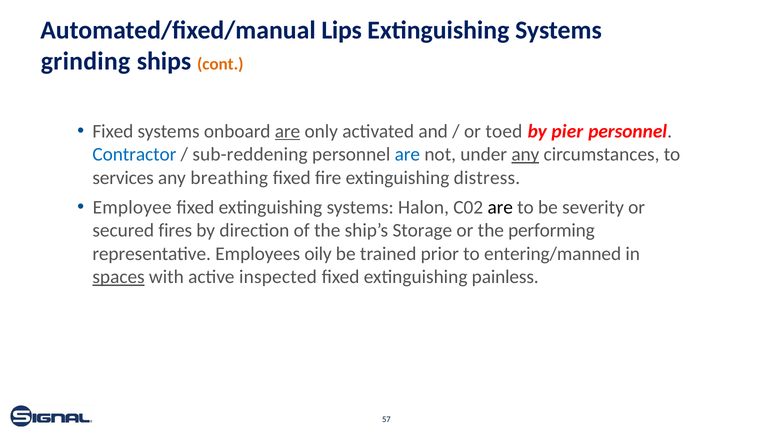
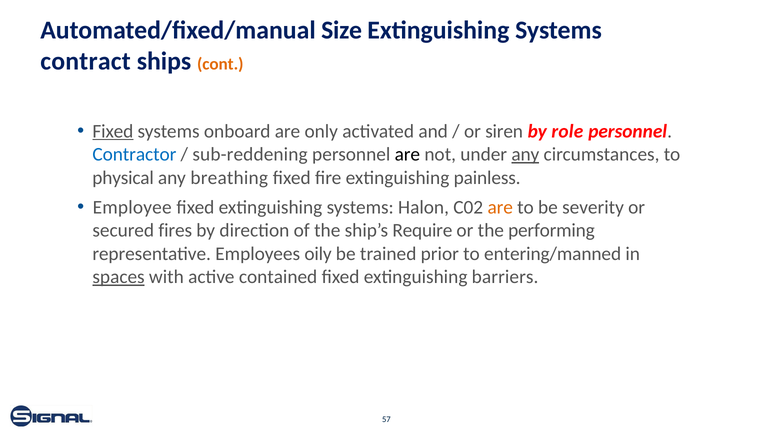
Lips: Lips -> Size (342, 30)
grinding: grinding -> contract (86, 61)
Fixed underline: none -> present (113, 131)
are underline: present -> none (288, 131)
toed: toed -> siren (504, 131)
pier: pier -> role (567, 131)
are colour: blue -> black (407, 154)
services: services -> physical (123, 178)
distress: distress -> painless (487, 178)
are colour: black -> orange (500, 207)
Storage: Storage -> Require (422, 230)
inspected: inspected -> contained (278, 277)
painless: painless -> barriers (505, 277)
